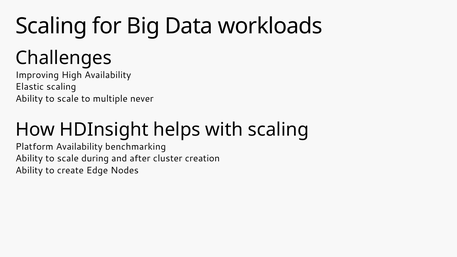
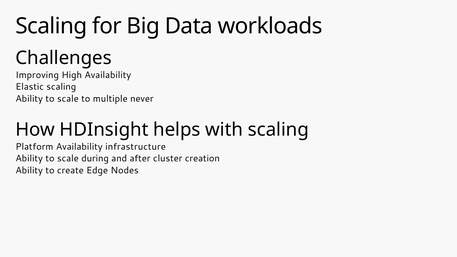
benchmarking: benchmarking -> infrastructure (136, 147)
